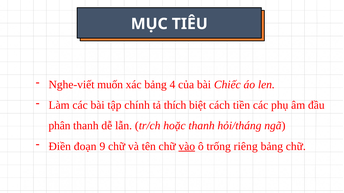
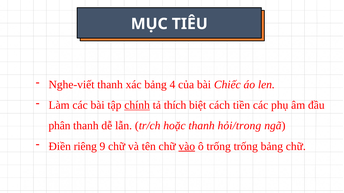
Nghe-viết muốn: muốn -> thanh (110, 85)
chính underline: none -> present (137, 105)
hỏi/tháng: hỏi/tháng -> hỏi/trong (239, 126)
đoạn: đoạn -> riêng (85, 147)
trống riêng: riêng -> trống (246, 147)
